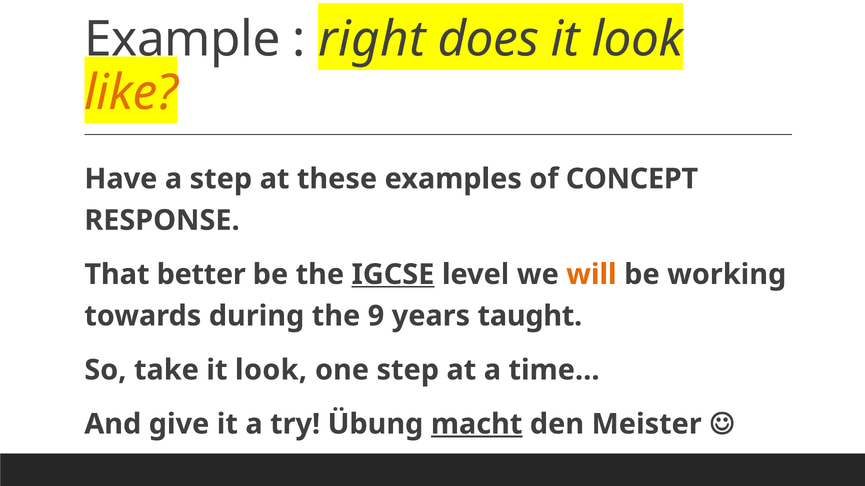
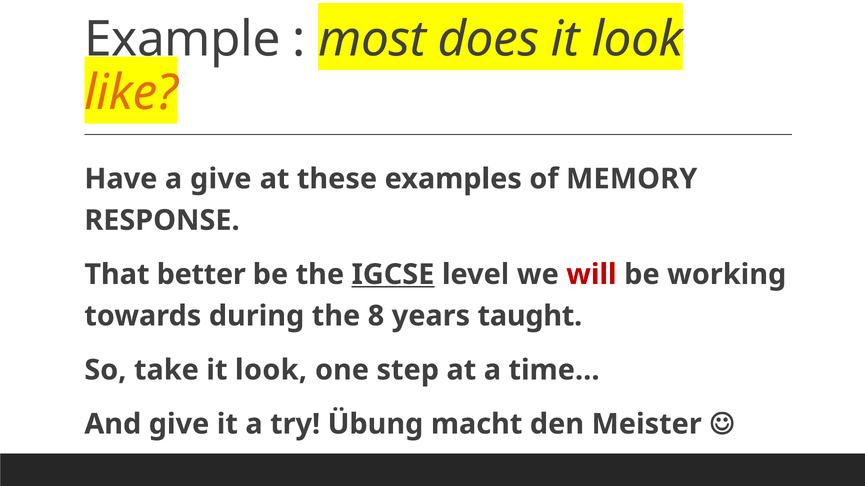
right: right -> most (372, 39)
a step: step -> give (221, 179)
CONCEPT: CONCEPT -> MEMORY (632, 179)
will colour: orange -> red (591, 275)
9: 9 -> 8 (376, 316)
macht underline: present -> none (477, 425)
